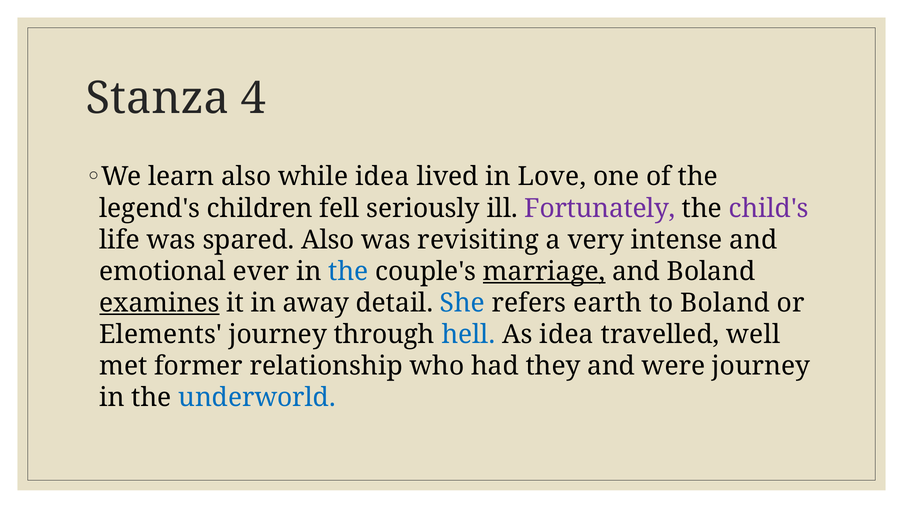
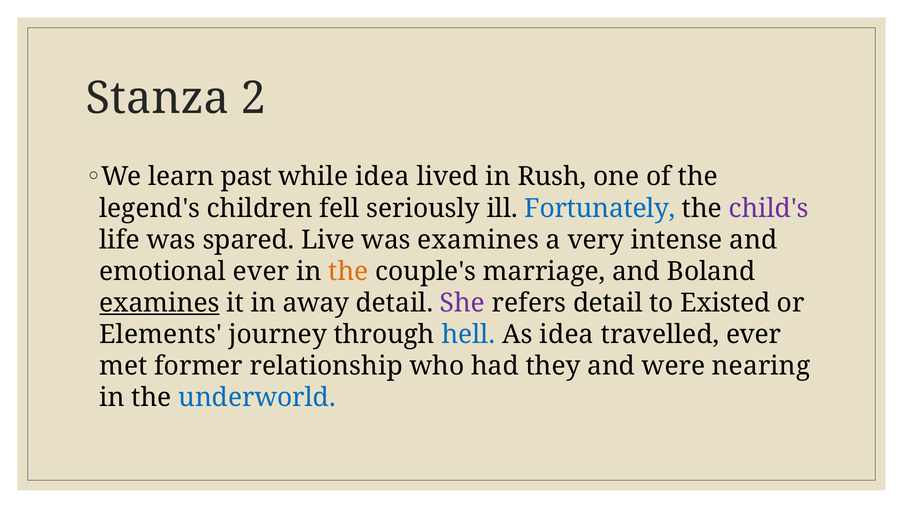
4: 4 -> 2 (254, 98)
learn also: also -> past (246, 177)
Love: Love -> Rush (552, 177)
Fortunately colour: purple -> blue (600, 208)
spared Also: Also -> Live (328, 240)
was revisiting: revisiting -> examines (478, 240)
the colour: blue -> orange (348, 271)
marriage underline: present -> none (544, 271)
She colour: blue -> purple (462, 303)
refers earth: earth -> detail (608, 303)
to Boland: Boland -> Existed (725, 303)
travelled well: well -> ever (754, 334)
were journey: journey -> nearing (761, 366)
